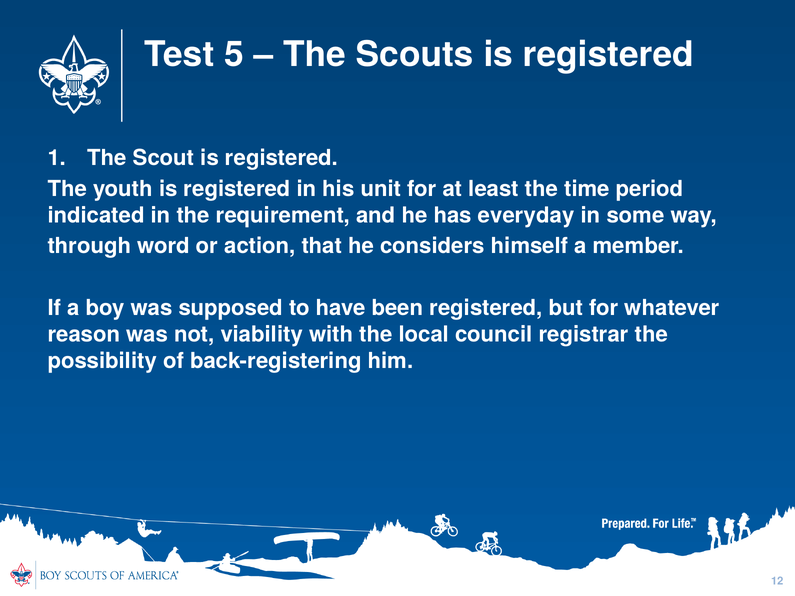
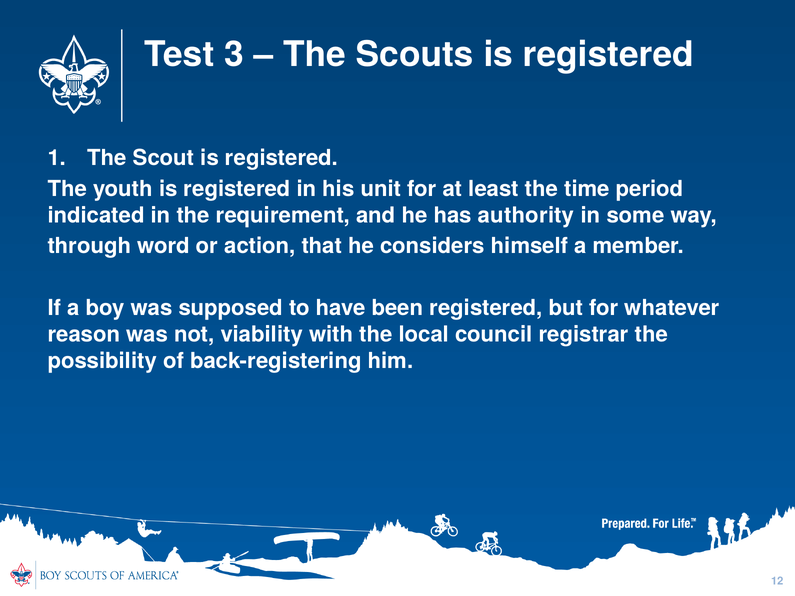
5: 5 -> 3 (234, 55)
everyday: everyday -> authority (526, 215)
